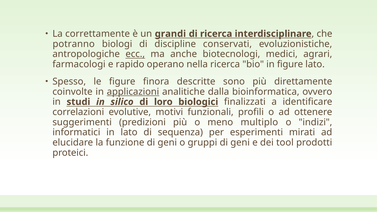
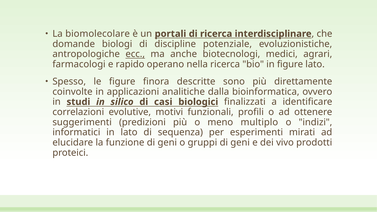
correttamente: correttamente -> biomolecolare (98, 34)
grandi: grandi -> portali (170, 34)
potranno: potranno -> domande (74, 44)
conservati: conservati -> potenziale (227, 44)
applicazioni underline: present -> none (133, 92)
loro: loro -> casi (163, 102)
tool: tool -> vivo (285, 143)
